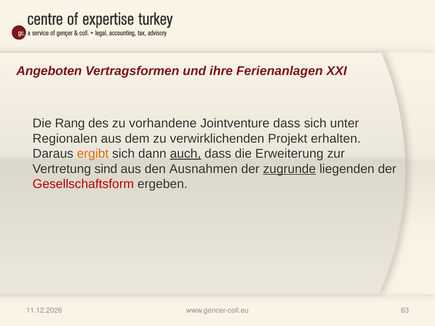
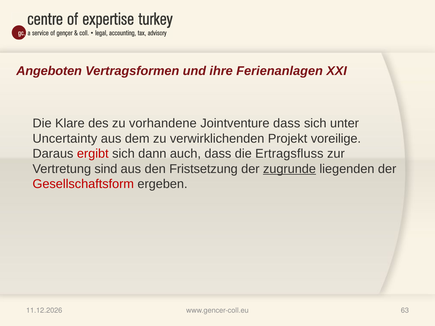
Rang: Rang -> Klare (70, 123)
Regionalen: Regionalen -> Uncertainty (65, 139)
erhalten: erhalten -> voreilige (336, 139)
ergibt colour: orange -> red (93, 154)
auch underline: present -> none (185, 154)
Erweiterung: Erweiterung -> Ertragsfluss (289, 154)
Ausnahmen: Ausnahmen -> Fristsetzung (203, 169)
